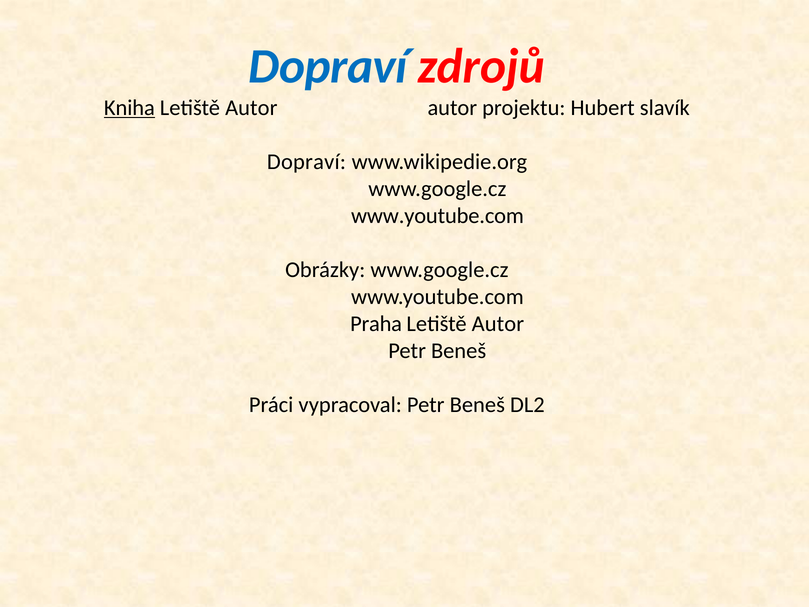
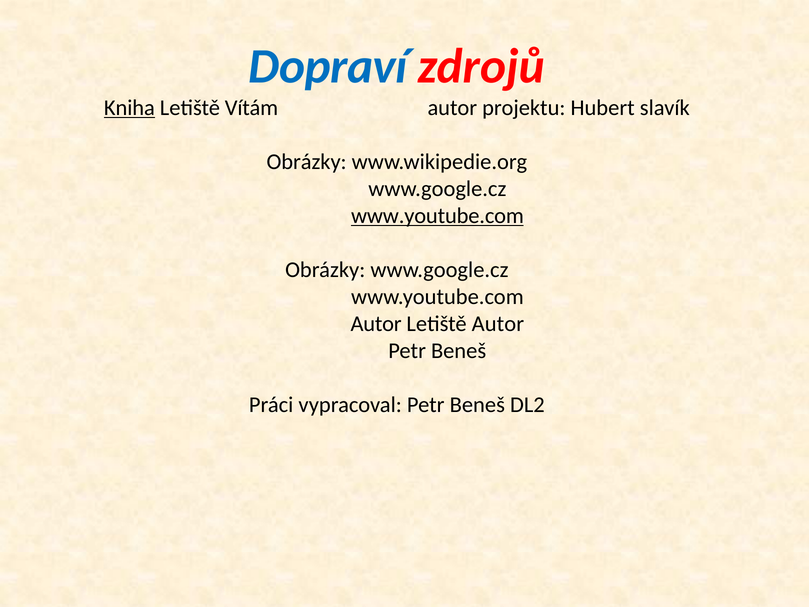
Autor: Autor -> Vítám (251, 108)
Dopraví: Dopraví -> Obrázky (307, 162)
www.youtube.com underline: none -> present (437, 216)
Praha: Praha -> Autor (376, 324)
